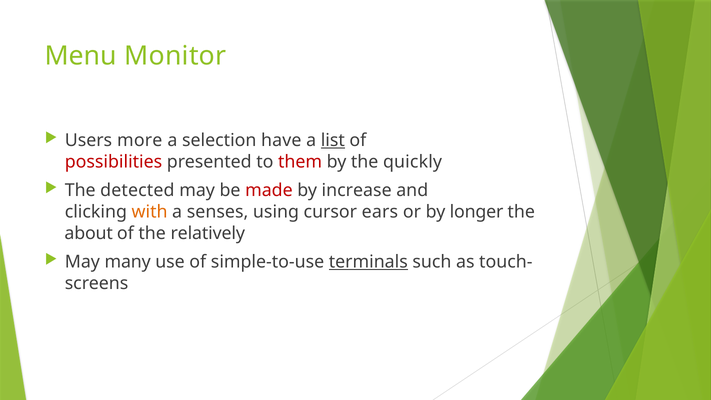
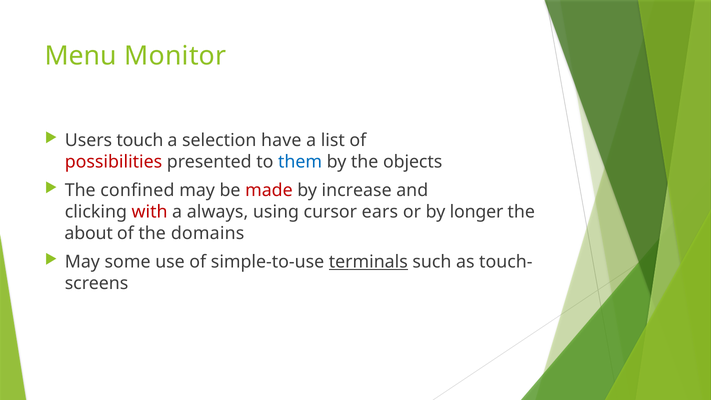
more: more -> touch (140, 141)
list underline: present -> none (333, 141)
them colour: red -> blue (300, 162)
quickly: quickly -> objects (413, 162)
detected: detected -> confined (137, 191)
with colour: orange -> red (150, 212)
senses: senses -> always (218, 212)
relatively: relatively -> domains (208, 233)
many: many -> some (128, 262)
